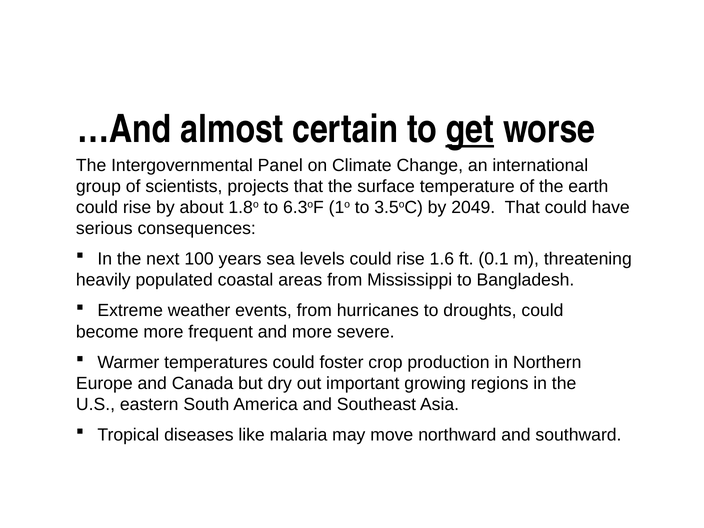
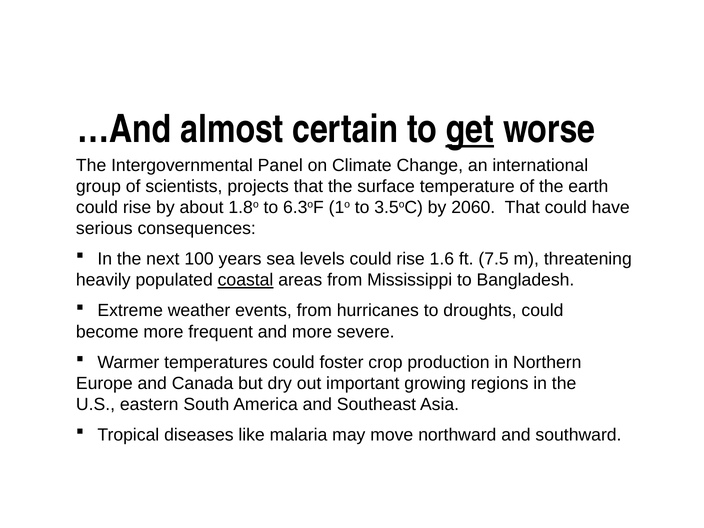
2049: 2049 -> 2060 (473, 207)
0.1: 0.1 -> 7.5 (494, 259)
coastal underline: none -> present (246, 280)
